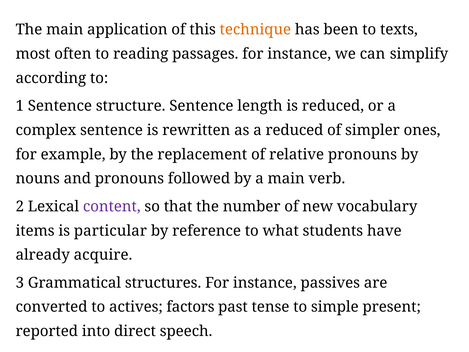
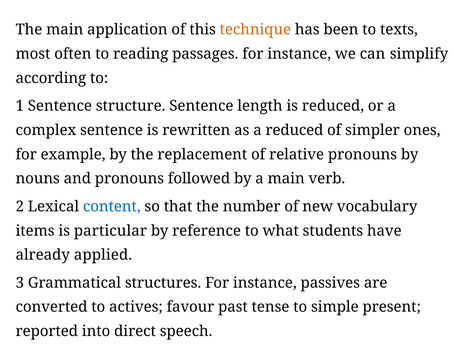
content colour: purple -> blue (112, 206)
acquire: acquire -> applied (103, 255)
factors: factors -> favour (190, 307)
